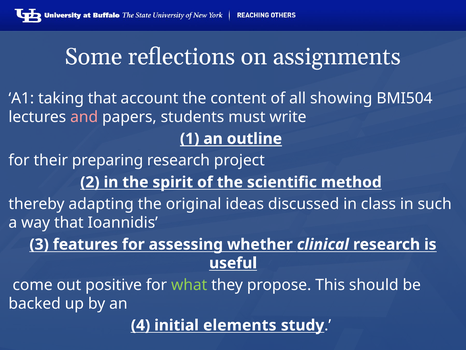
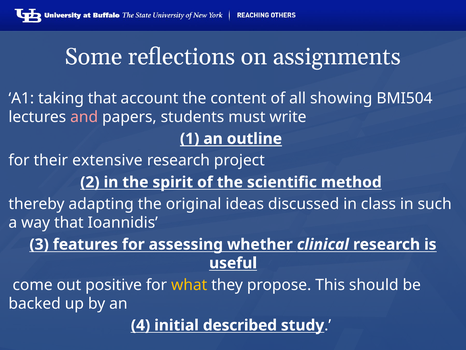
preparing: preparing -> extensive (107, 160)
what colour: light green -> yellow (189, 285)
elements: elements -> described (240, 325)
